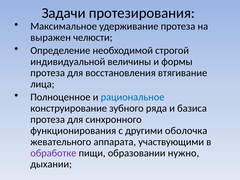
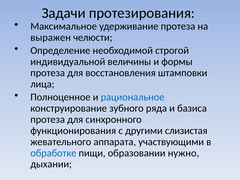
втягивание: втягивание -> штамповки (183, 73)
оболочка: оболочка -> слизистая (186, 131)
обработке colour: purple -> blue (53, 153)
